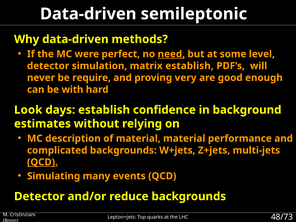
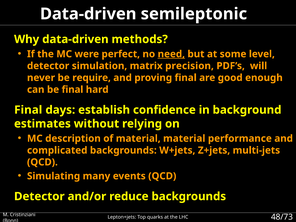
matrix establish: establish -> precision (189, 66)
proving very: very -> final (186, 78)
be with: with -> final (72, 90)
Look: Look -> Final (28, 110)
QCD underline: present -> none (42, 162)
